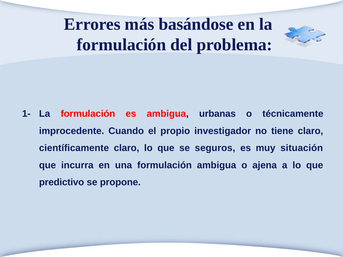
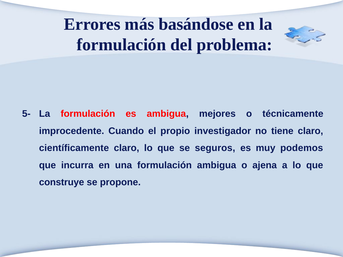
1-: 1- -> 5- (26, 114)
urbanas: urbanas -> mejores (217, 114)
situación: situación -> podemos (302, 148)
predictivo: predictivo -> construye (62, 183)
